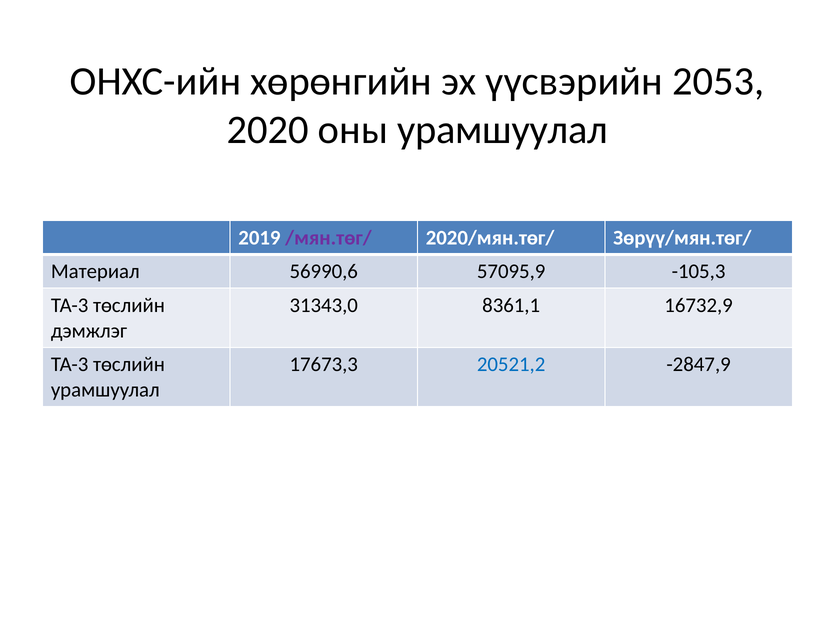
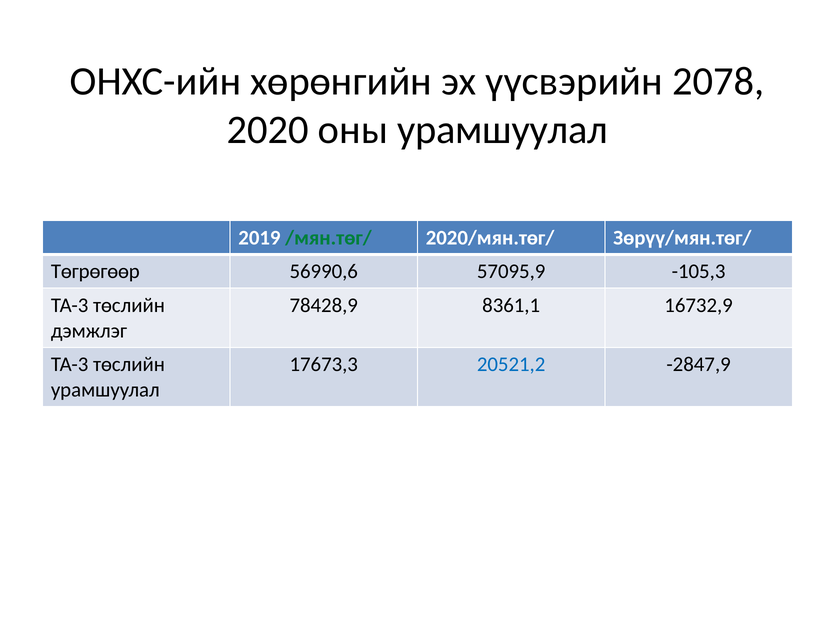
2053: 2053 -> 2078 (718, 81)
/мян.төг/ colour: purple -> green (328, 238)
Материал: Материал -> Төгрөгөөр (95, 271)
31343,0: 31343,0 -> 78428,9 (324, 305)
